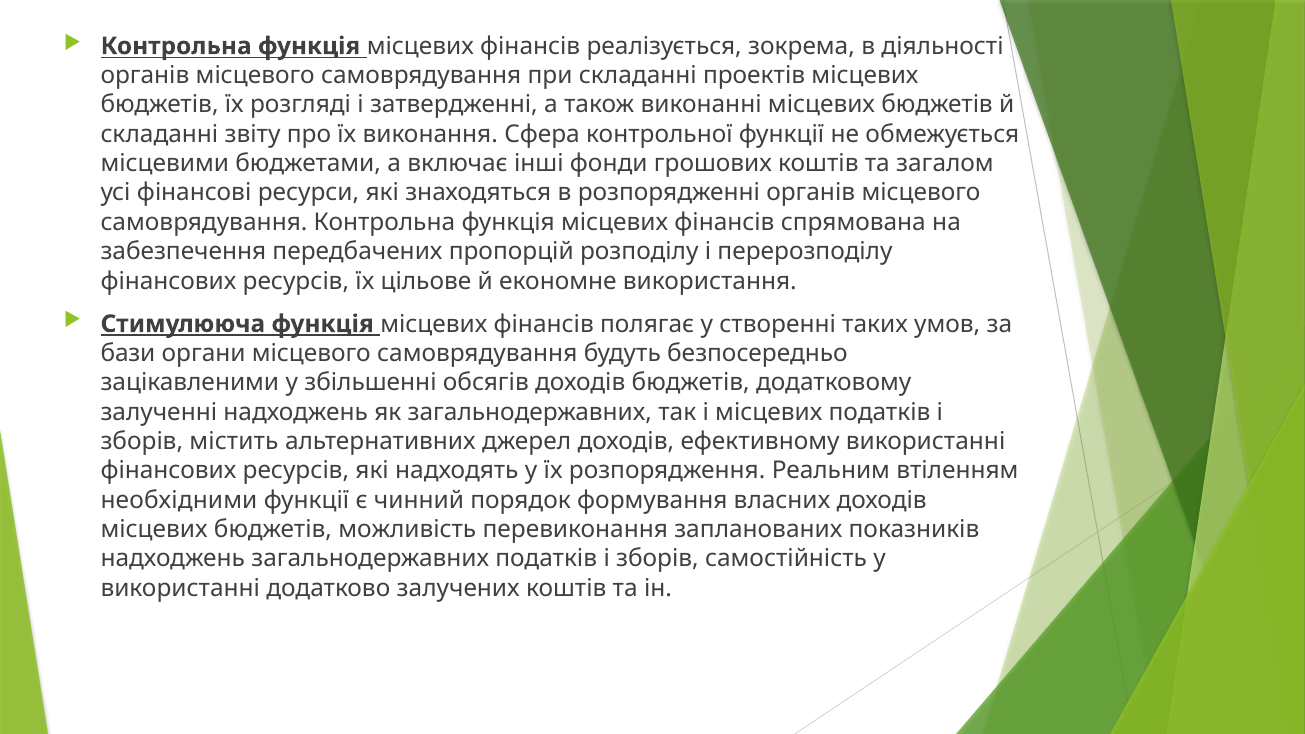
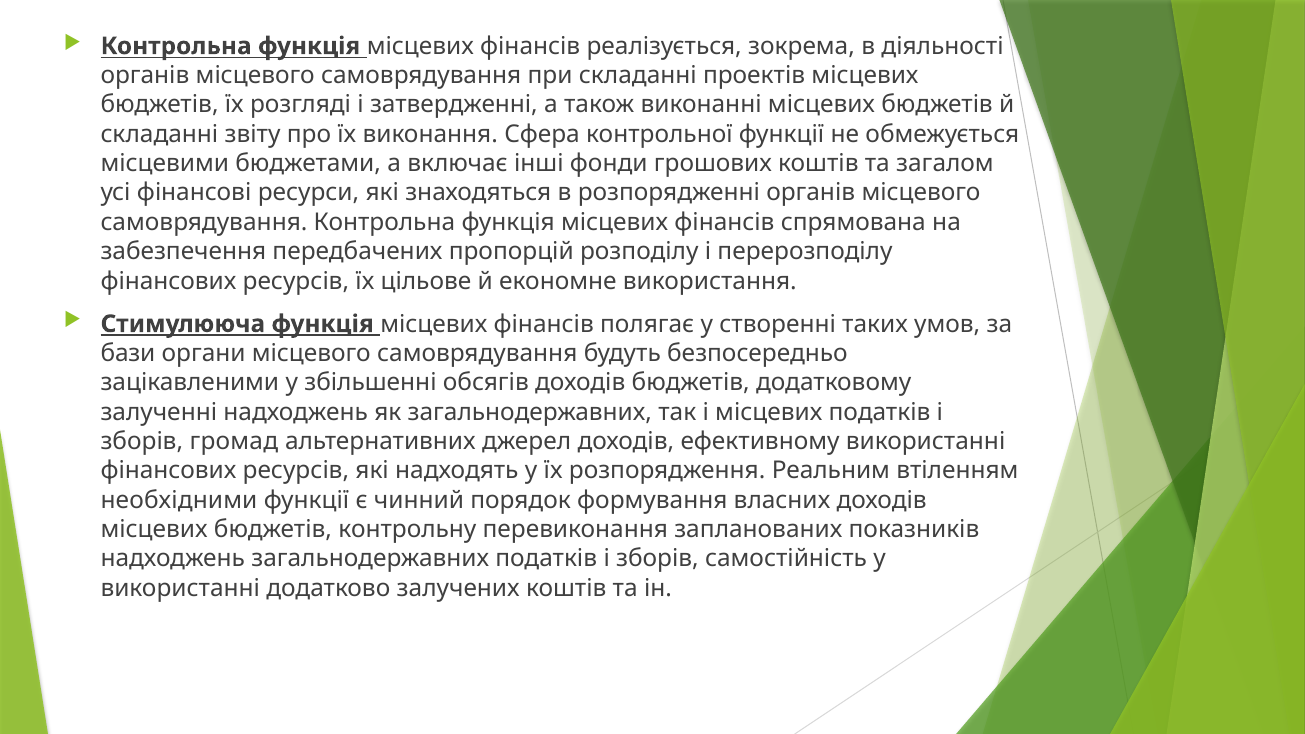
містить: містить -> громад (234, 441)
можливість: можливість -> контрольну (407, 529)
